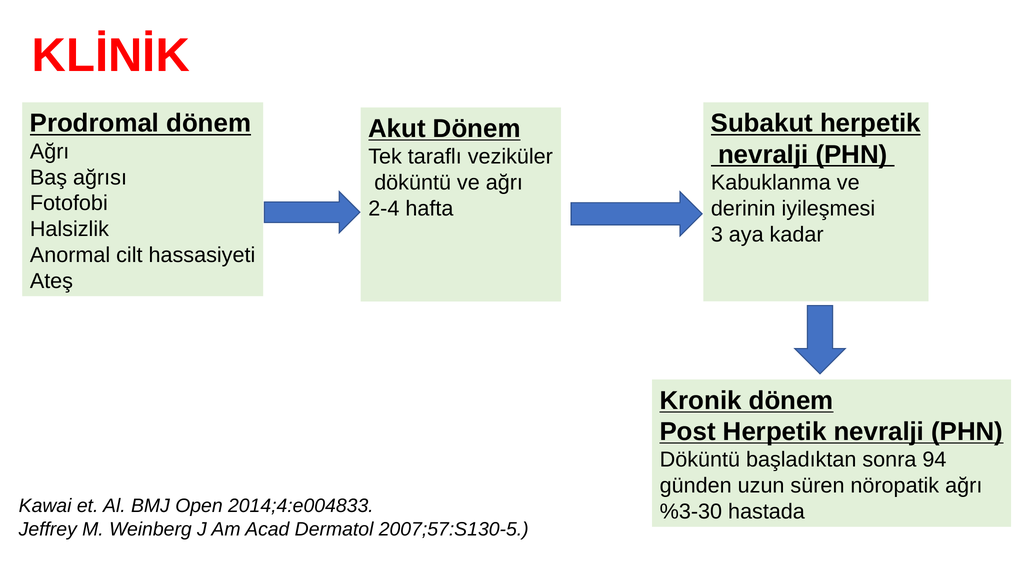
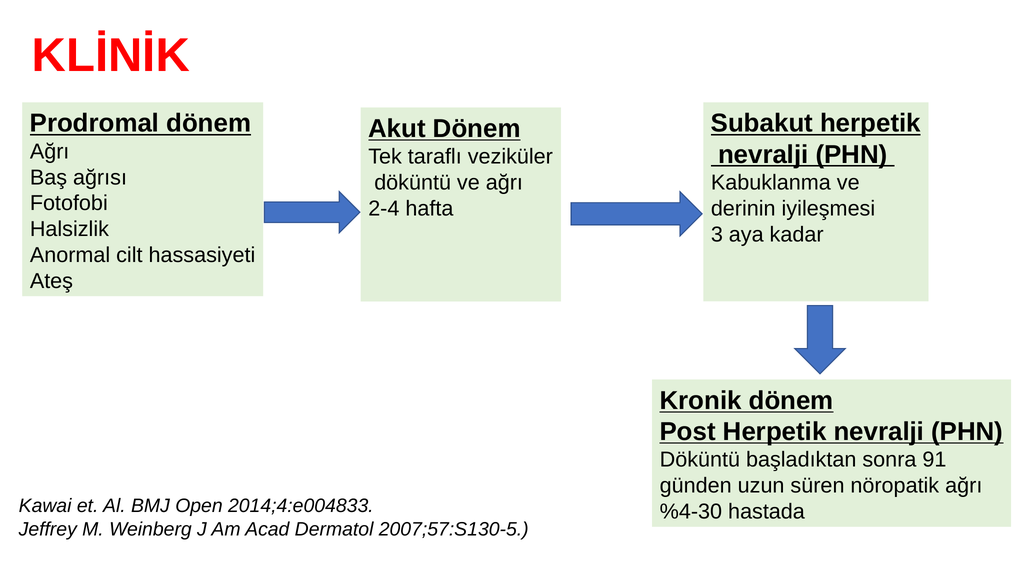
94: 94 -> 91 (934, 460)
%3-30: %3-30 -> %4-30 (691, 512)
